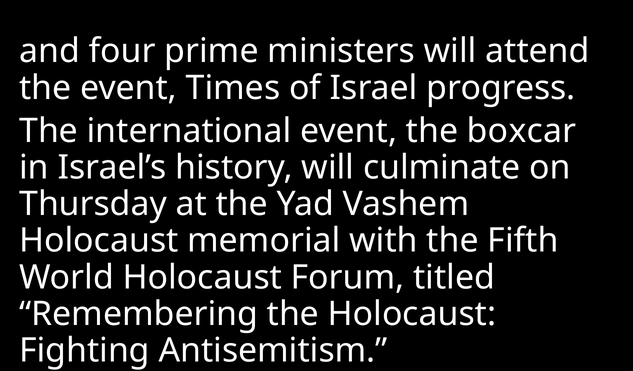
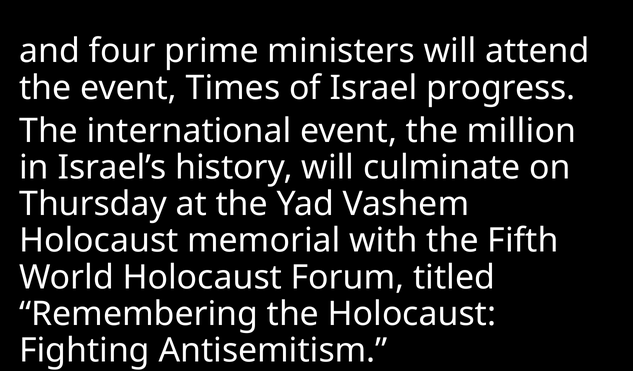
boxcar: boxcar -> million (522, 131)
